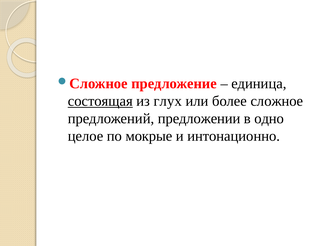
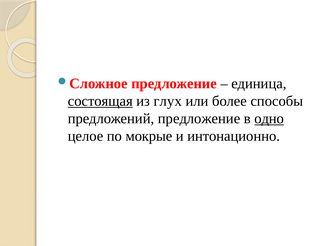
сложное: сложное -> способы (277, 101)
предложений предложении: предложении -> предложение (199, 119)
одно underline: none -> present (269, 119)
